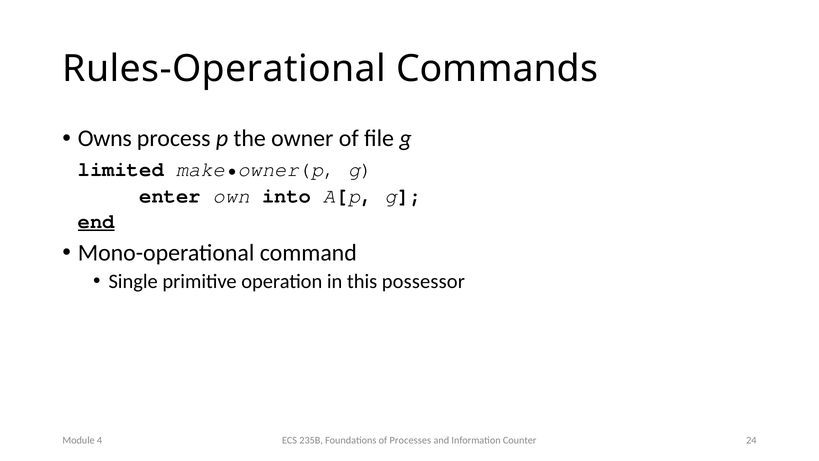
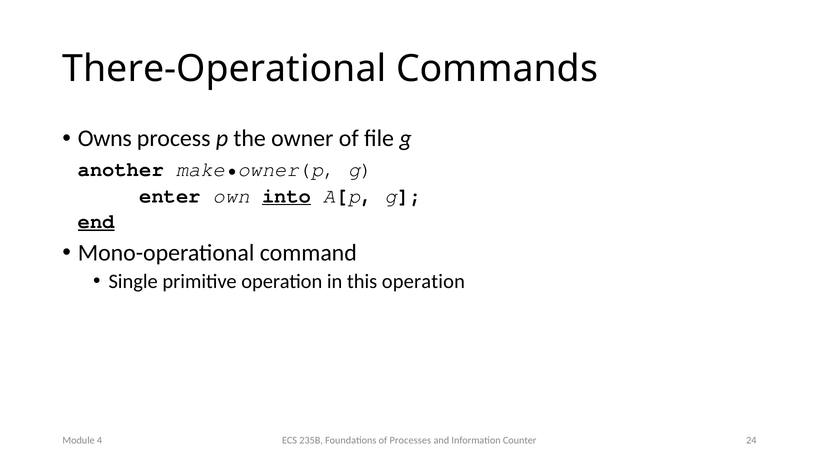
Rules-Operational: Rules-Operational -> There-Operational (224, 69)
limited: limited -> another (121, 169)
into underline: none -> present (287, 196)
this possessor: possessor -> operation (423, 281)
